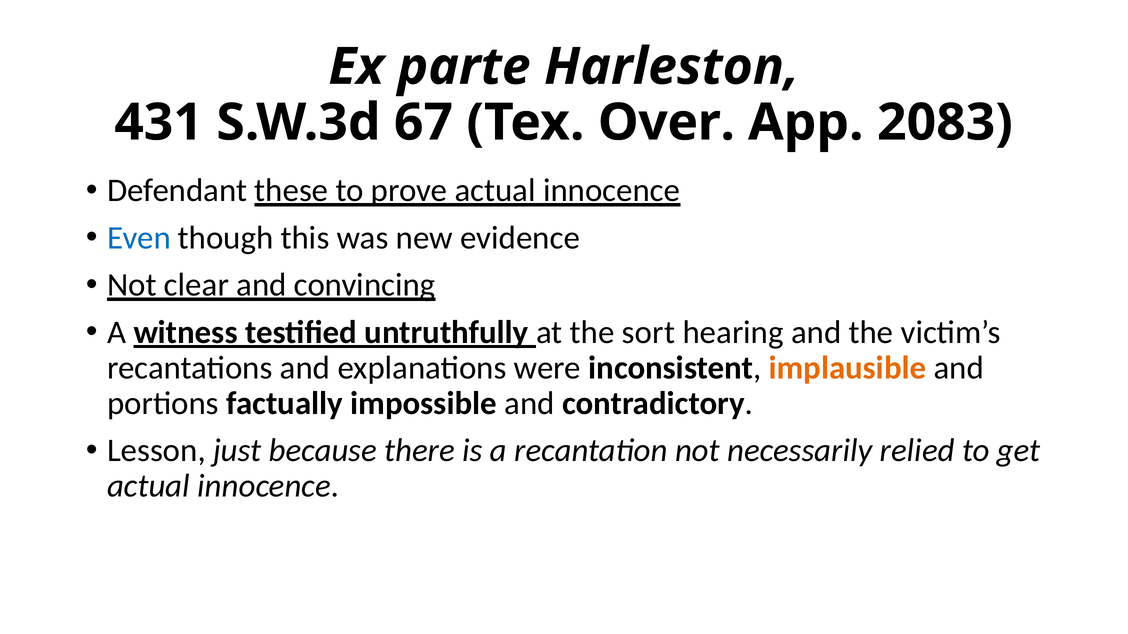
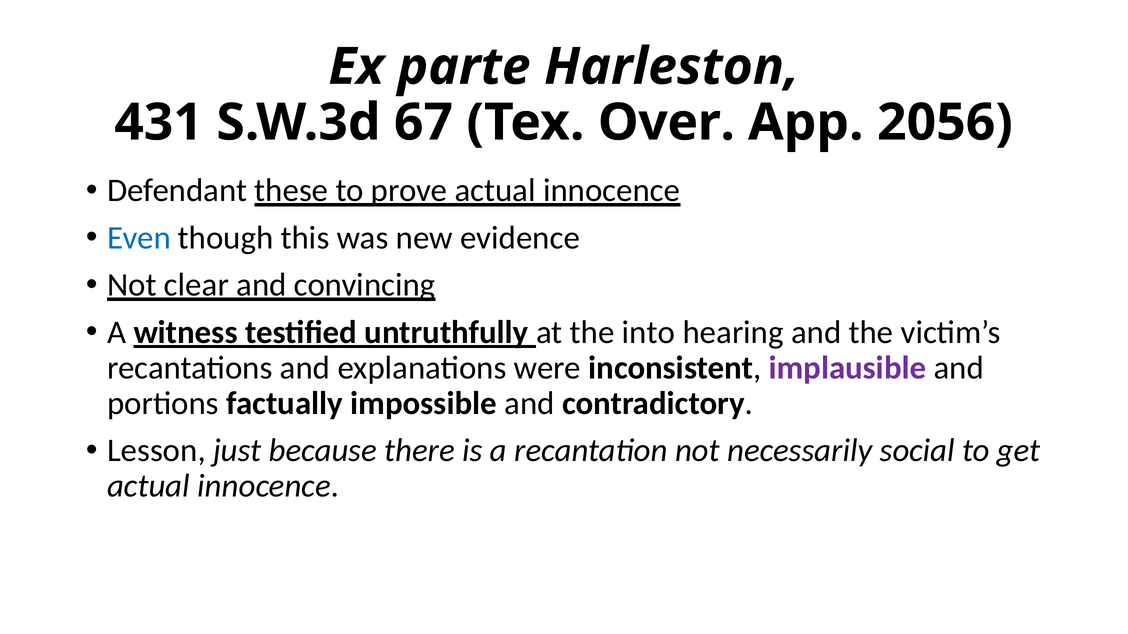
2083: 2083 -> 2056 (945, 123)
sort: sort -> into (649, 333)
implausible colour: orange -> purple (847, 368)
relied: relied -> social (917, 451)
